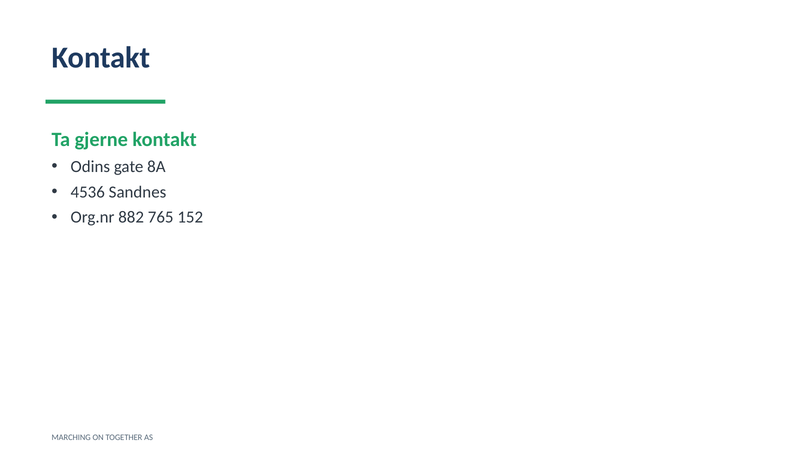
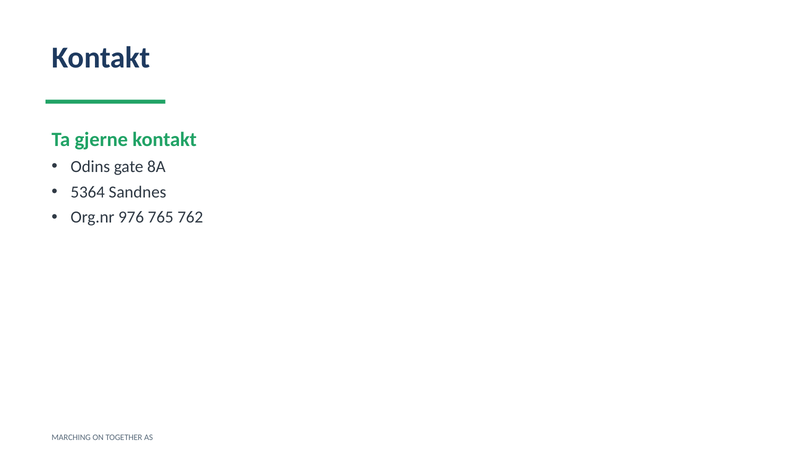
4536: 4536 -> 5364 (88, 192)
882: 882 -> 976 (131, 217)
152: 152 -> 762 (190, 217)
